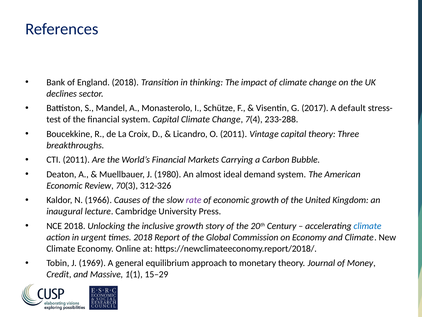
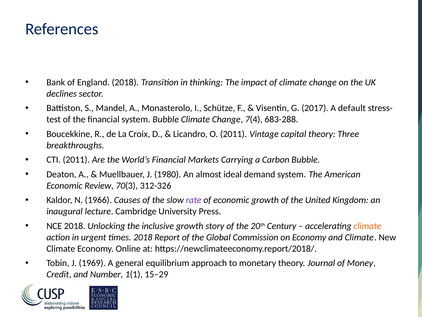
system Capital: Capital -> Bubble (166, 119)
233-288: 233-288 -> 683-288 (281, 119)
climate colour: blue -> orange (367, 226)
Massive: Massive -> Number (107, 274)
